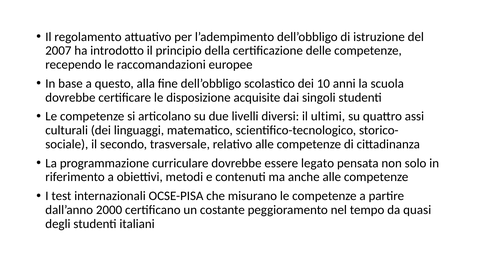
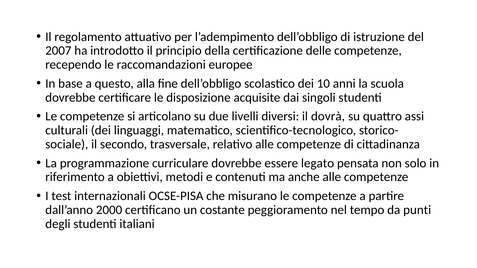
ultimi: ultimi -> dovrà (328, 116)
quasi: quasi -> punti (417, 210)
